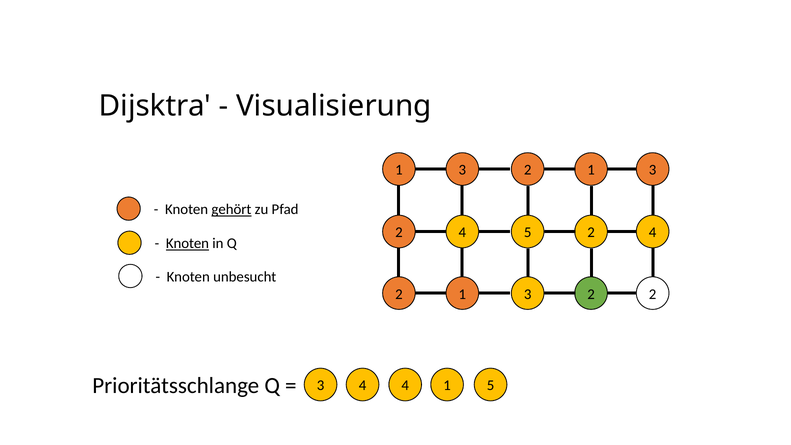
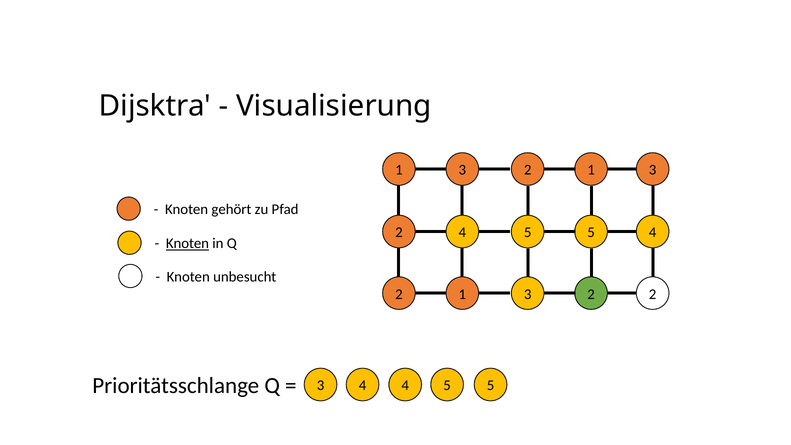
gehört underline: present -> none (231, 209)
2: 2 -> 5 (591, 232)
3 4 1: 1 -> 5 (447, 385)
